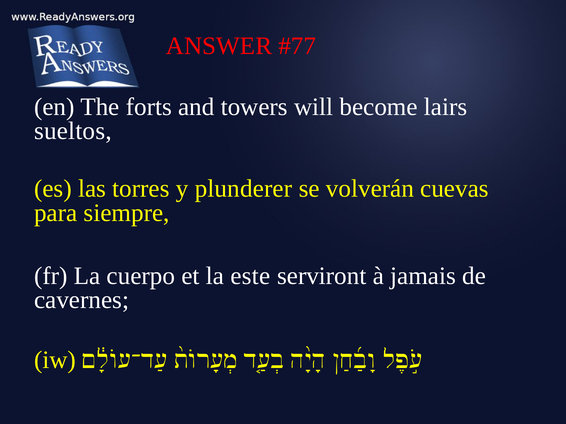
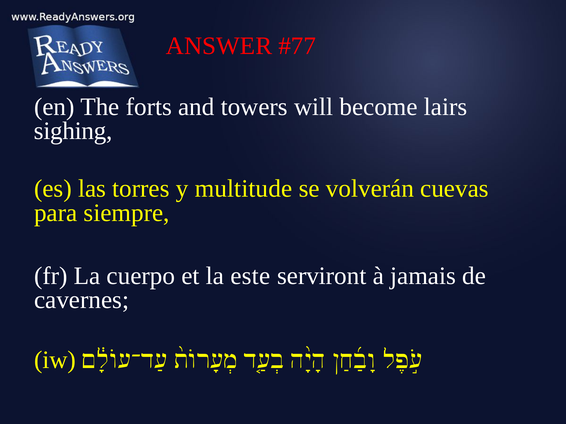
sueltos: sueltos -> sighing (73, 131)
plunderer: plunderer -> multitude (243, 189)
